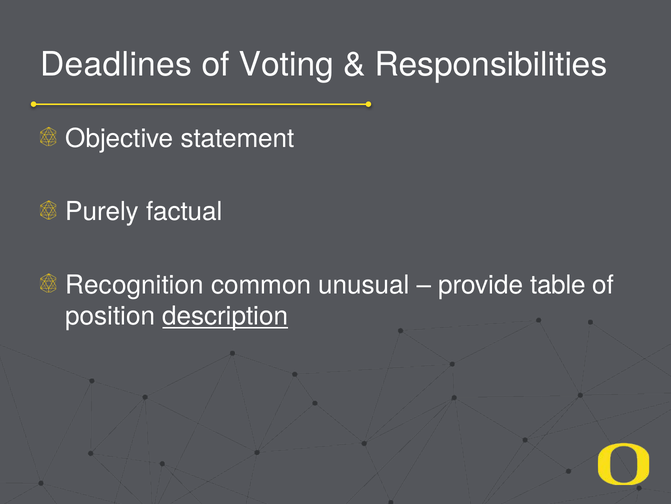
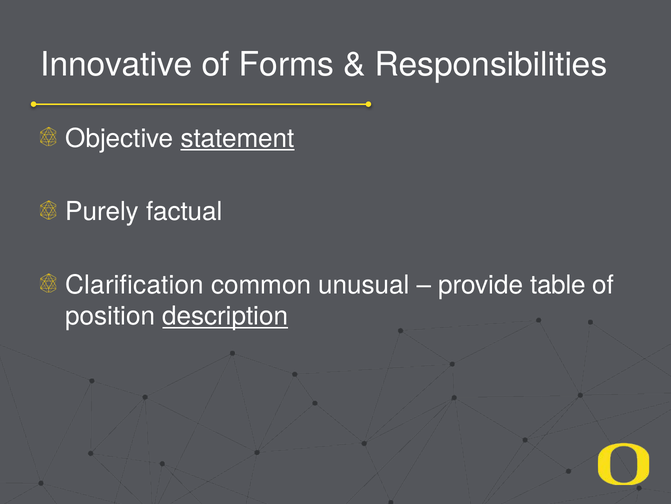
Deadlines: Deadlines -> Innovative (116, 64)
Voting: Voting -> Forms (286, 64)
statement underline: none -> present (238, 138)
Recognition: Recognition -> Clarification (135, 285)
